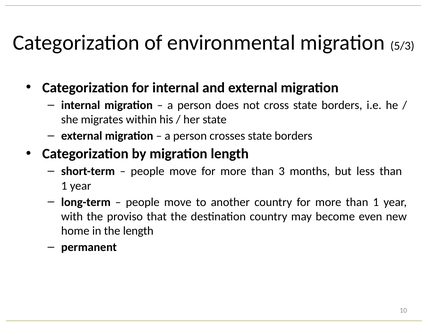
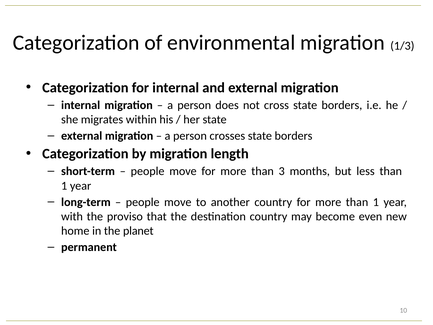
5/3: 5/3 -> 1/3 (402, 46)
the length: length -> planet (138, 231)
